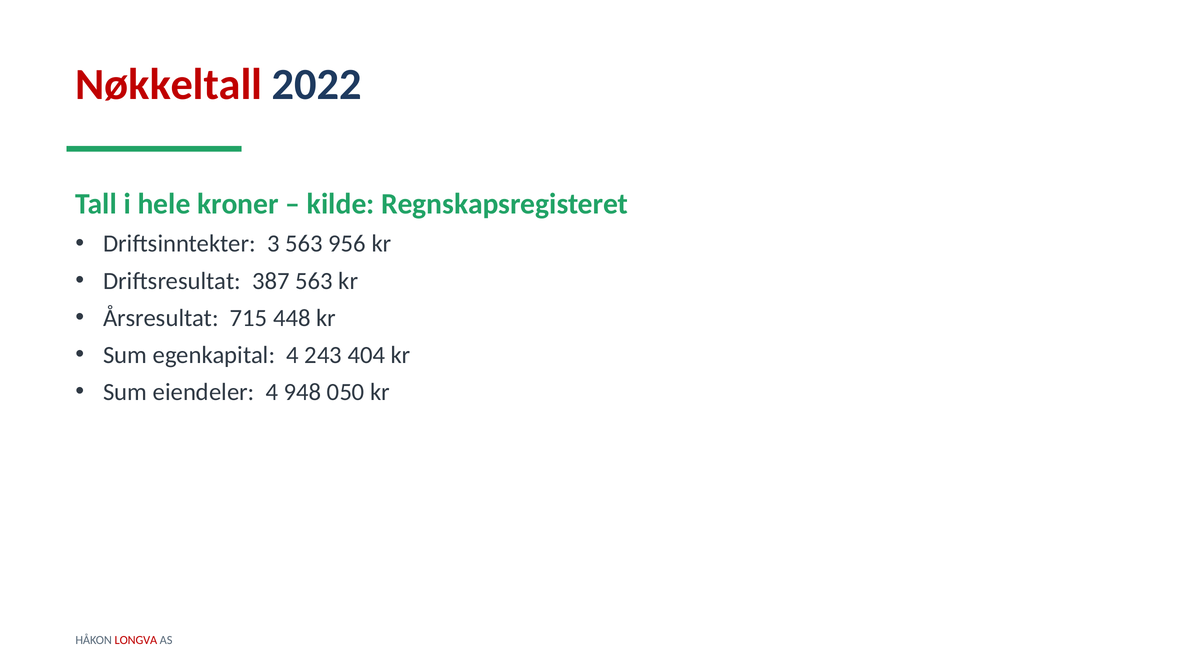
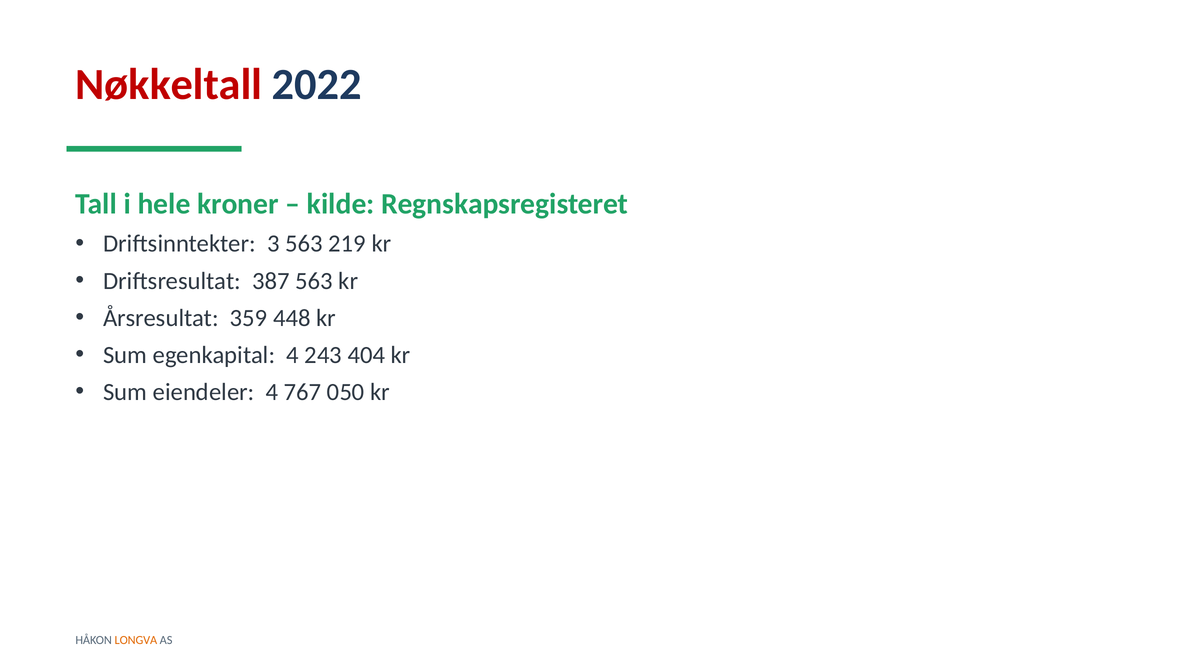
956: 956 -> 219 (347, 244)
715: 715 -> 359 (249, 318)
948: 948 -> 767 (303, 392)
LONGVA colour: red -> orange (136, 640)
